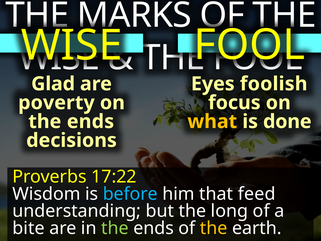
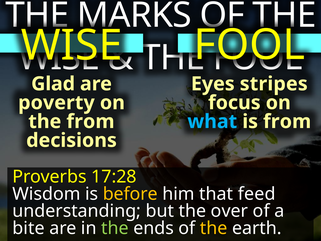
foolish: foolish -> stripes (274, 84)
ends: ends -> from (90, 121)
what colour: yellow -> light blue (212, 121)
is done: done -> from (287, 121)
17:22: 17:22 -> 17:28 (114, 177)
before colour: light blue -> yellow (130, 194)
long: long -> over (229, 211)
